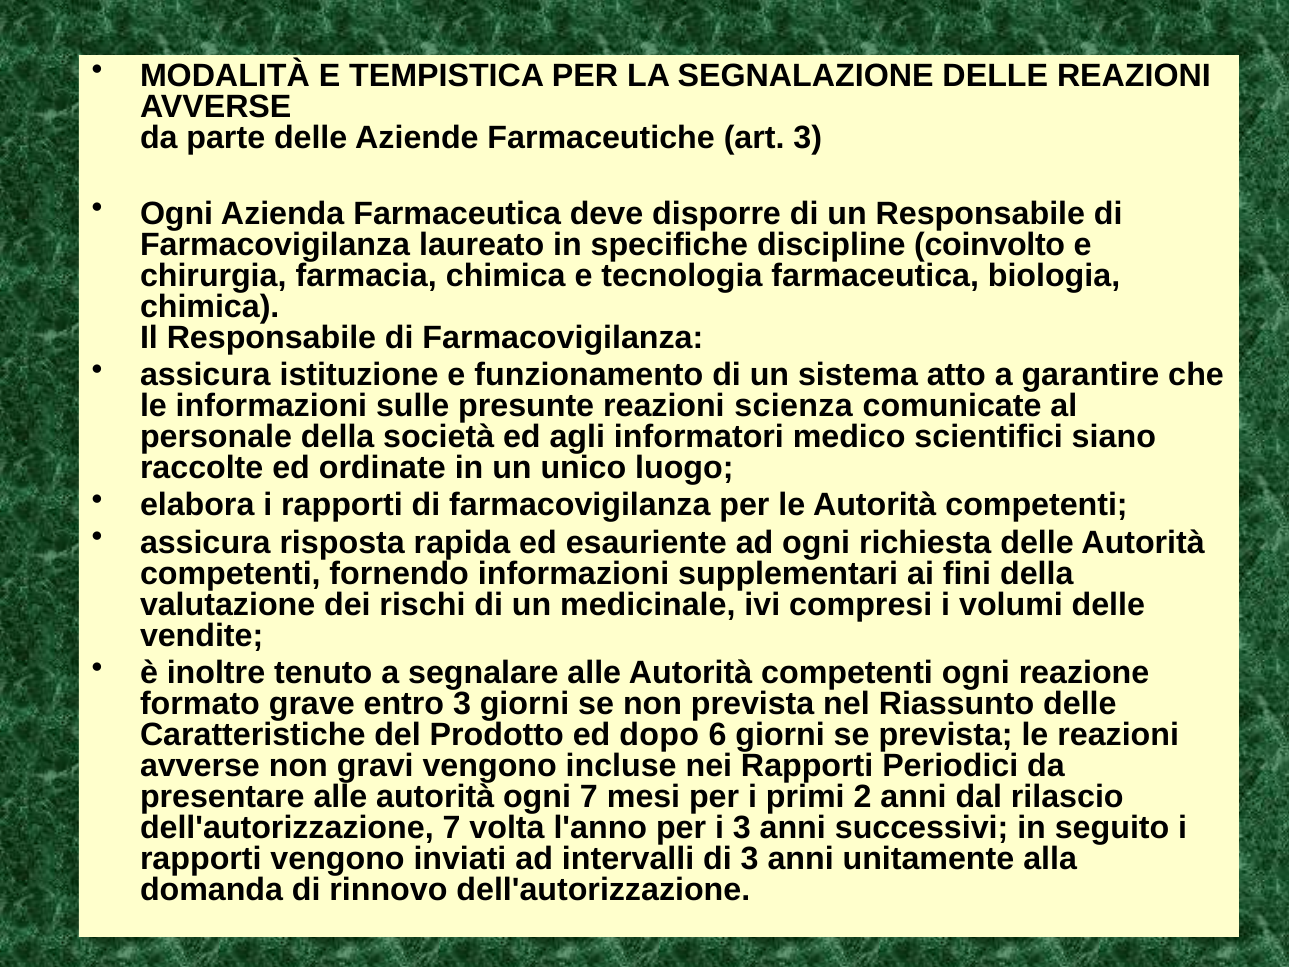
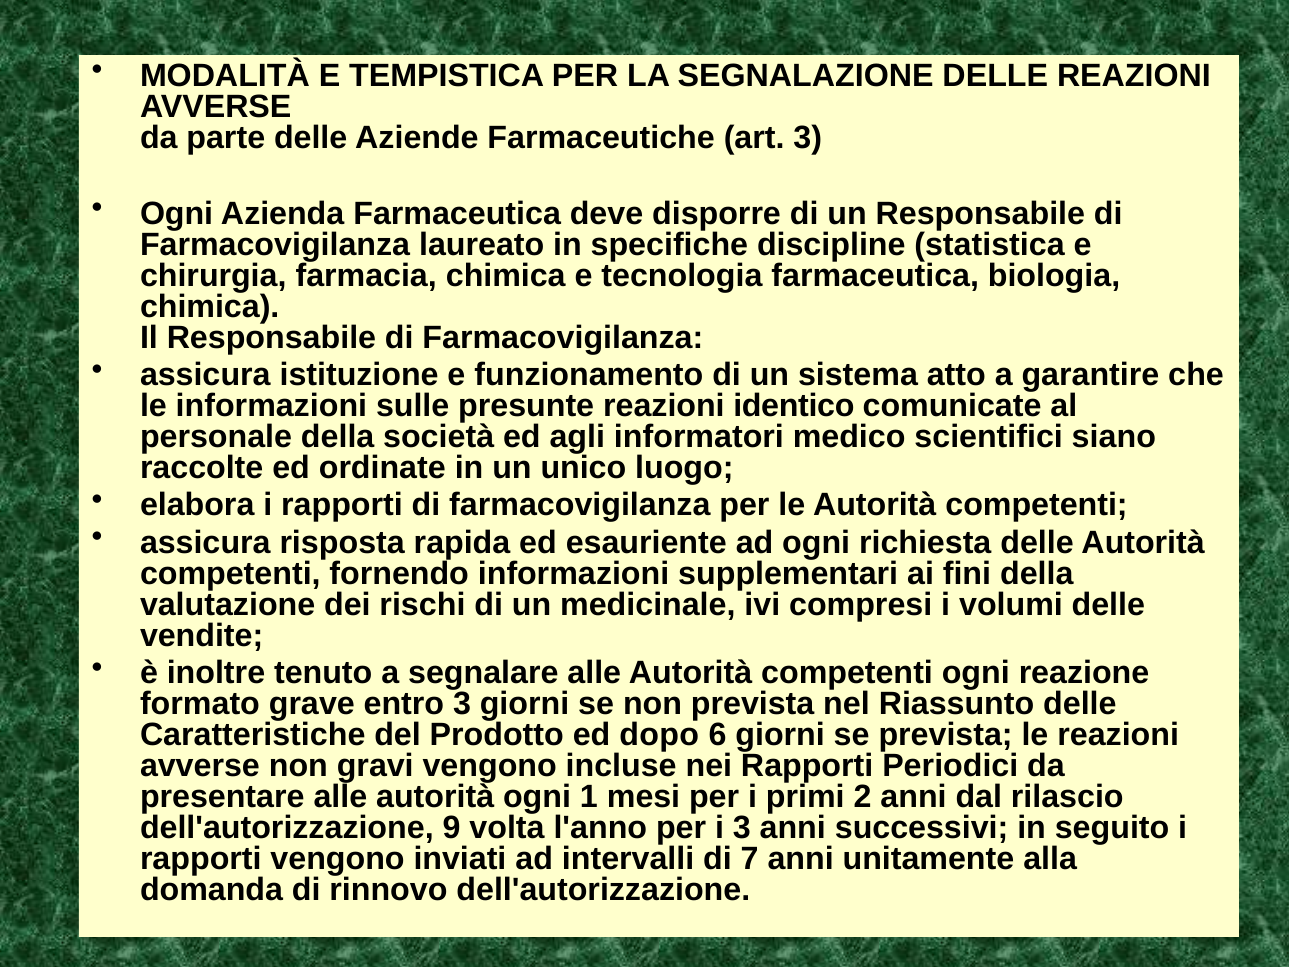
coinvolto: coinvolto -> statistica (990, 245)
scienza: scienza -> identico (794, 406)
ogni 7: 7 -> 1 (589, 797)
dell'autorizzazione 7: 7 -> 9 (452, 828)
di 3: 3 -> 7 (750, 859)
